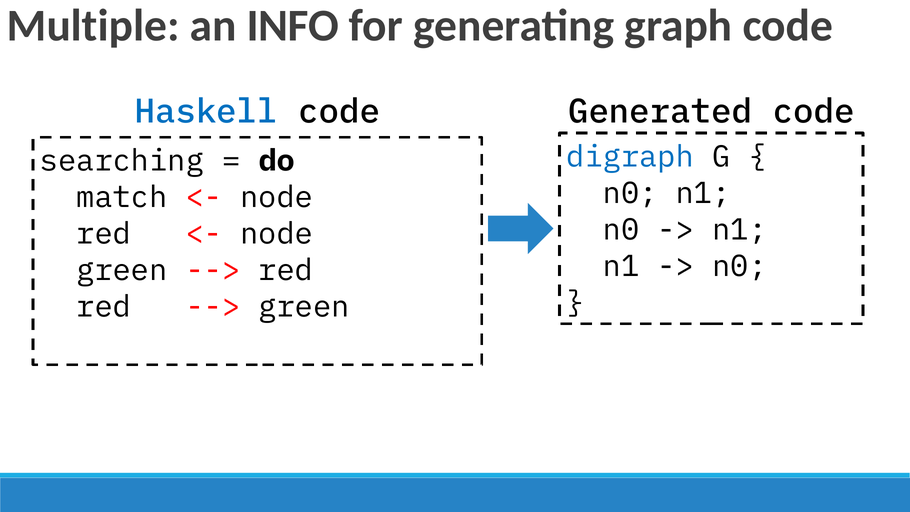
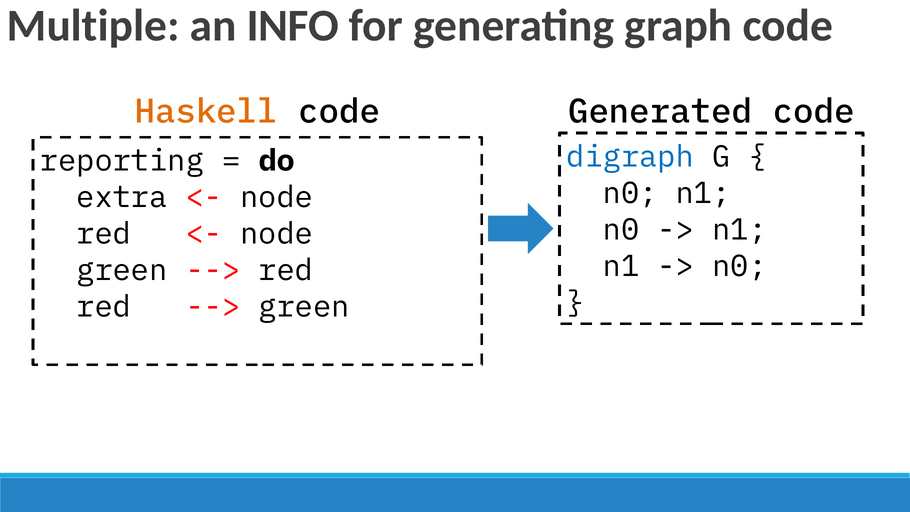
Haskell colour: blue -> orange (206, 111)
searching: searching -> reporting (122, 161)
match: match -> extra (122, 197)
